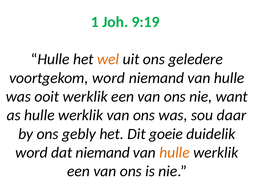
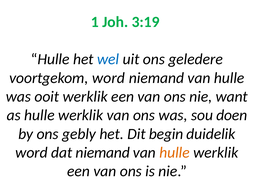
9:19: 9:19 -> 3:19 (146, 22)
wel colour: orange -> blue (108, 59)
daar: daar -> doen (232, 115)
goeie: goeie -> begin (166, 134)
